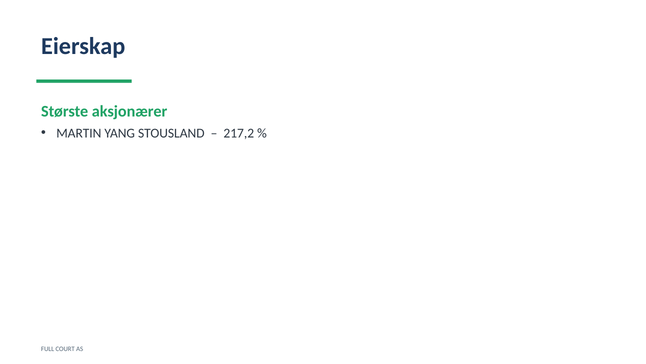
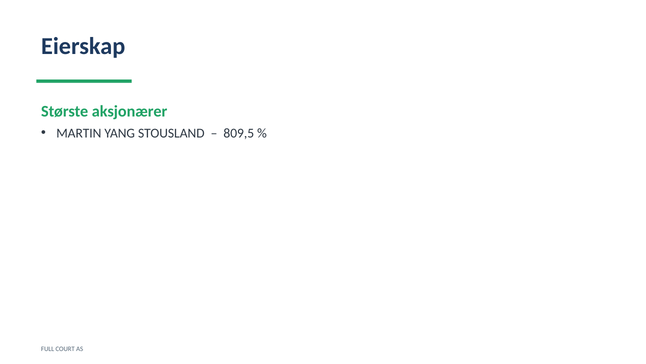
217,2: 217,2 -> 809,5 (239, 133)
